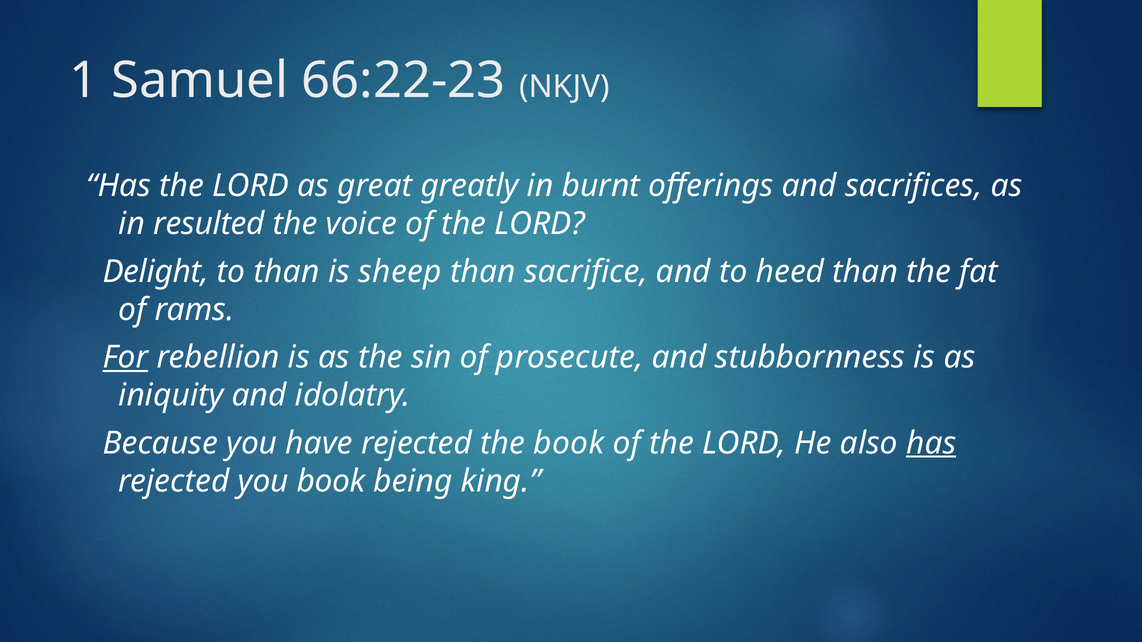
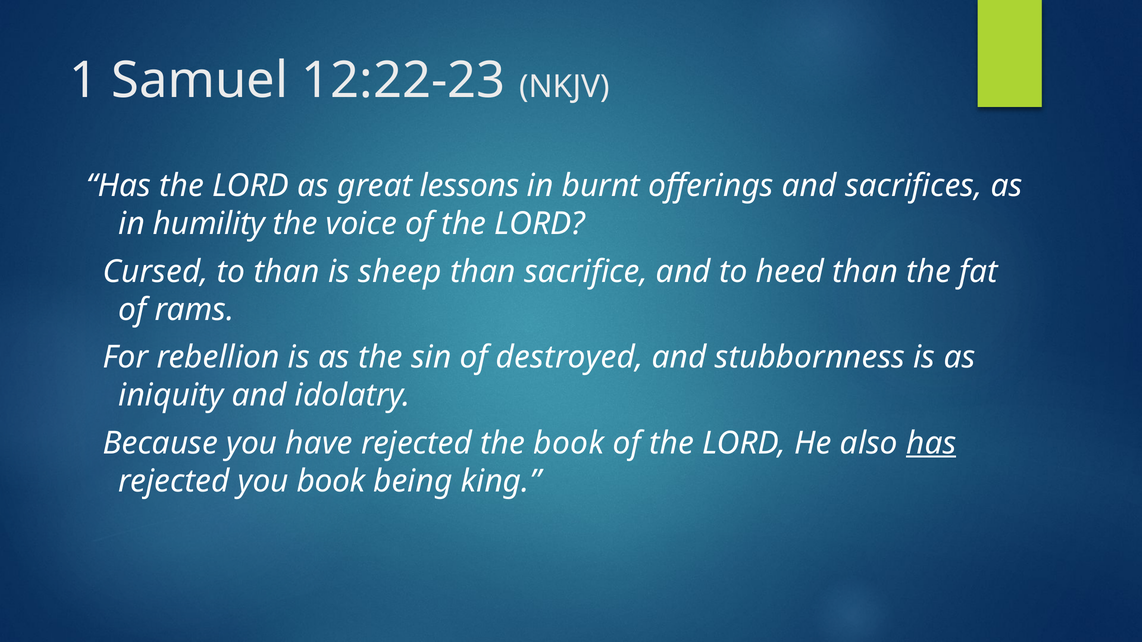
66:22-23: 66:22-23 -> 12:22-23 (403, 81)
greatly: greatly -> lessons (470, 186)
resulted: resulted -> humility (209, 224)
Delight: Delight -> Cursed (156, 272)
For underline: present -> none (125, 358)
prosecute: prosecute -> destroyed (570, 358)
